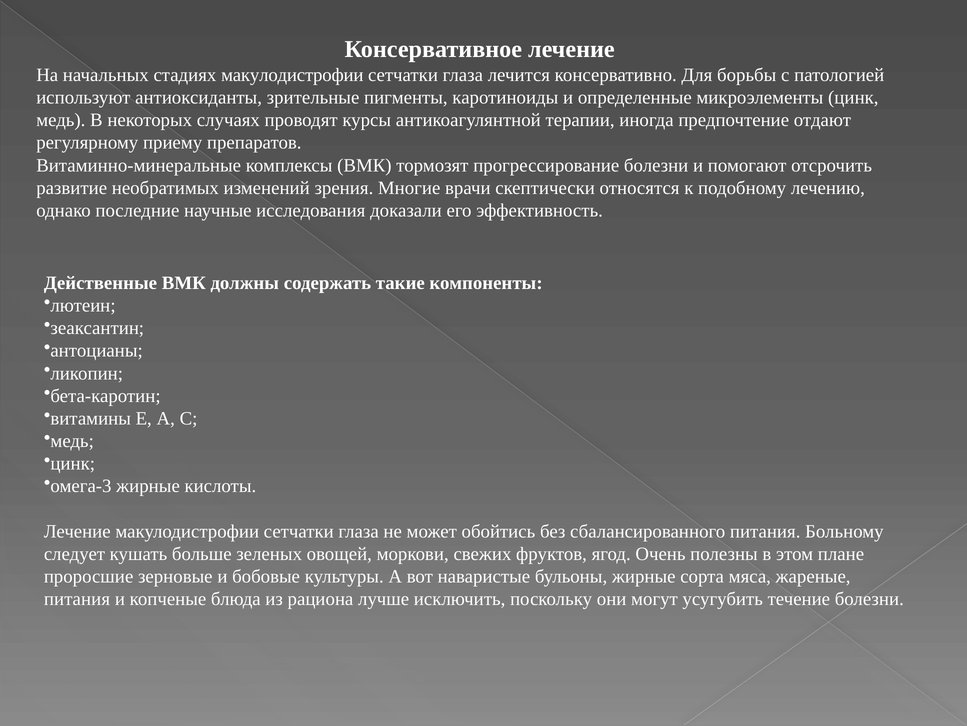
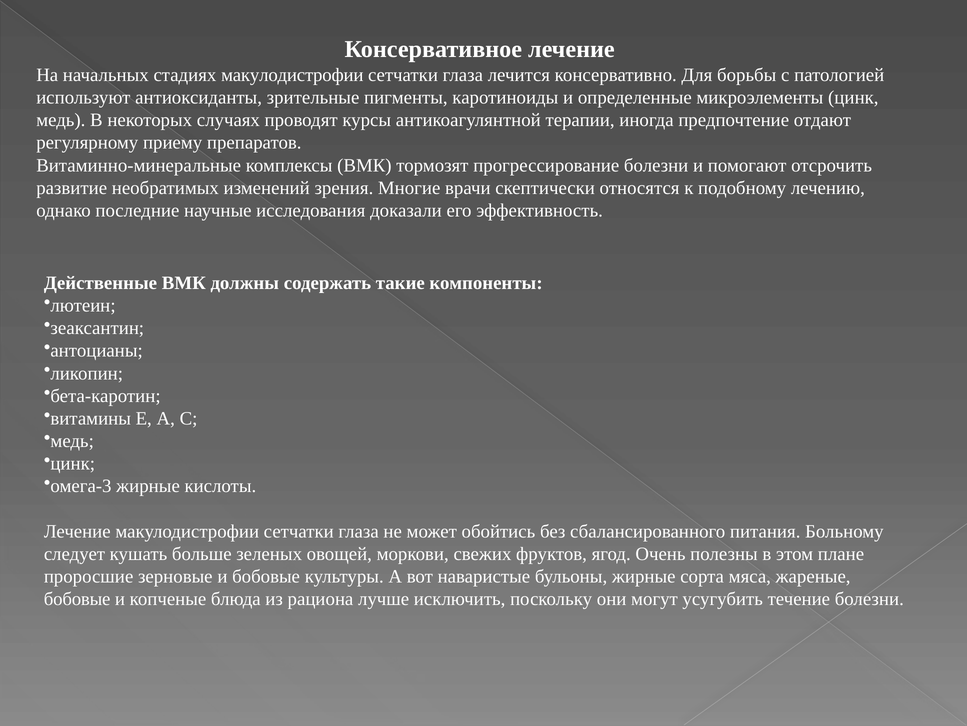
питания: питания -> бобовые (77, 599)
